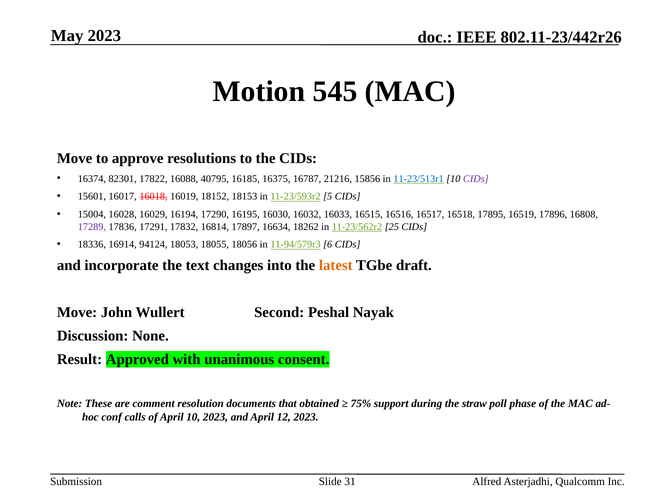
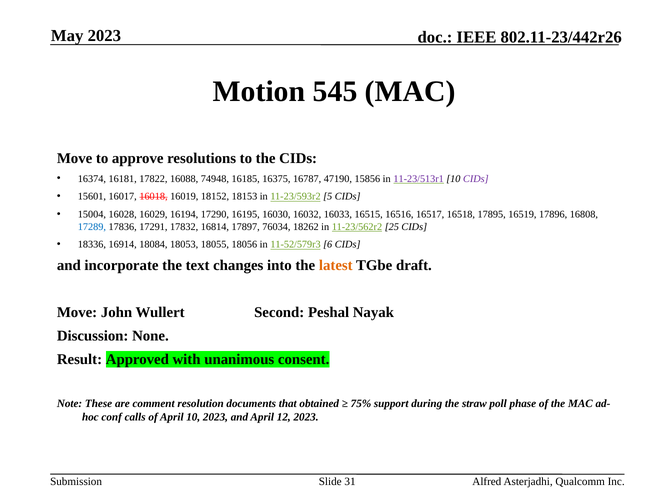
82301: 82301 -> 16181 (123, 179)
40795: 40795 -> 74948 (215, 179)
21216: 21216 -> 47190 (338, 179)
11-23/513r1 colour: blue -> purple (419, 179)
17289 colour: purple -> blue (92, 227)
16634: 16634 -> 76034 (276, 227)
94124: 94124 -> 18084 (153, 244)
11-94/579r3: 11-94/579r3 -> 11-52/579r3 (296, 244)
